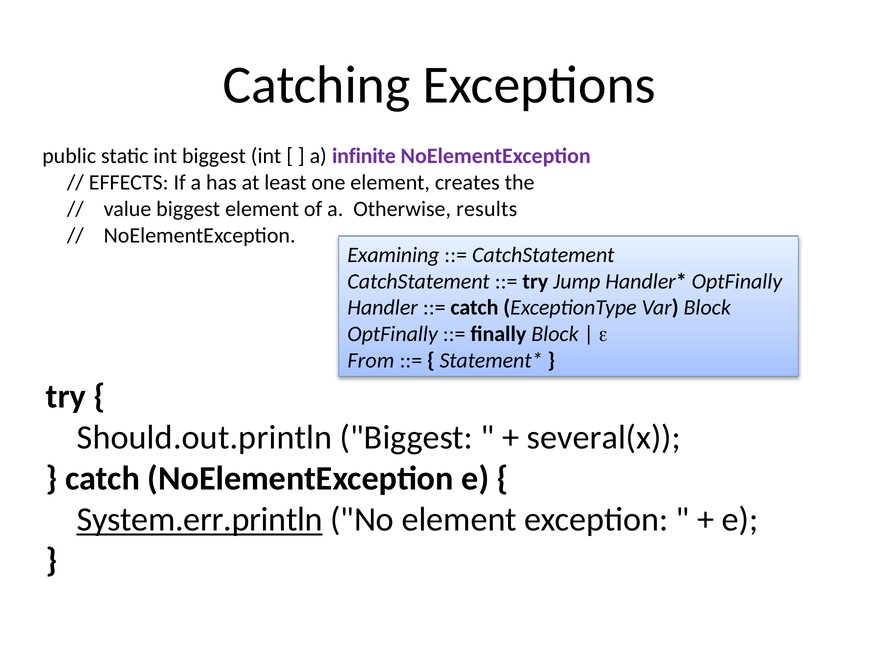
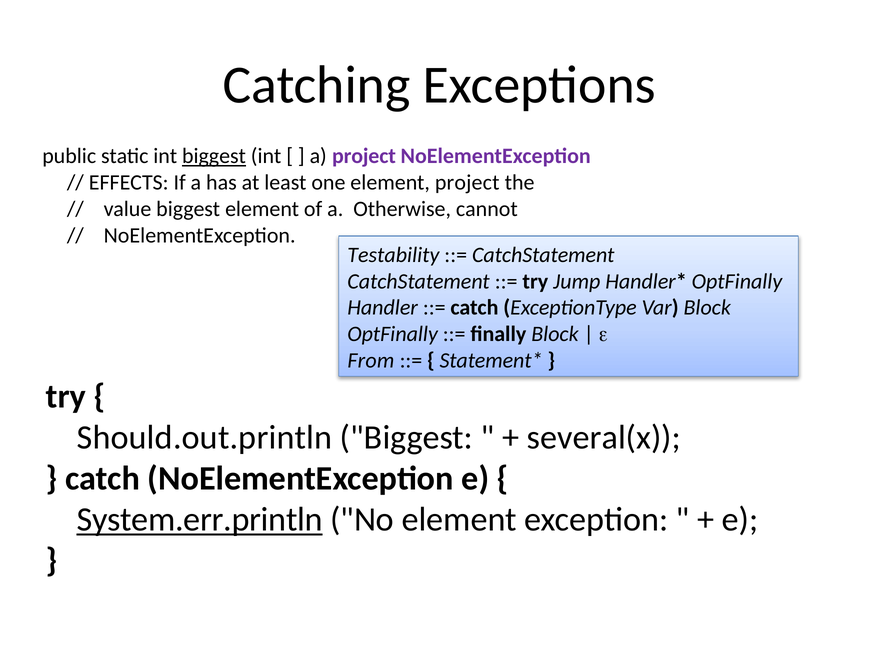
biggest underline: none -> present (214, 156)
a infinite: infinite -> project (364, 156)
element creates: creates -> project (467, 183)
results: results -> cannot (487, 209)
Examining: Examining -> Testability (393, 255)
